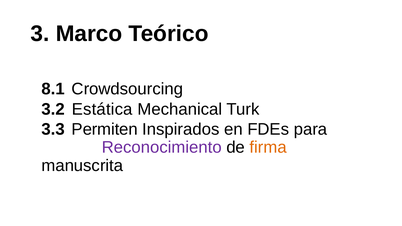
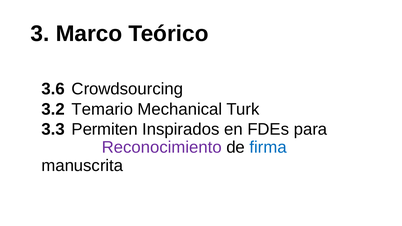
8.1: 8.1 -> 3.6 (53, 89)
Estática: Estática -> Temario (102, 109)
firma colour: orange -> blue (268, 148)
